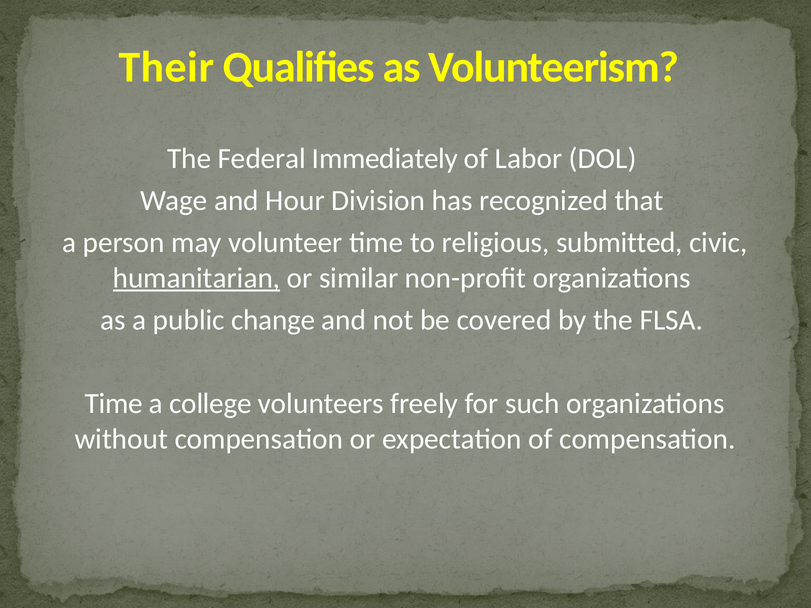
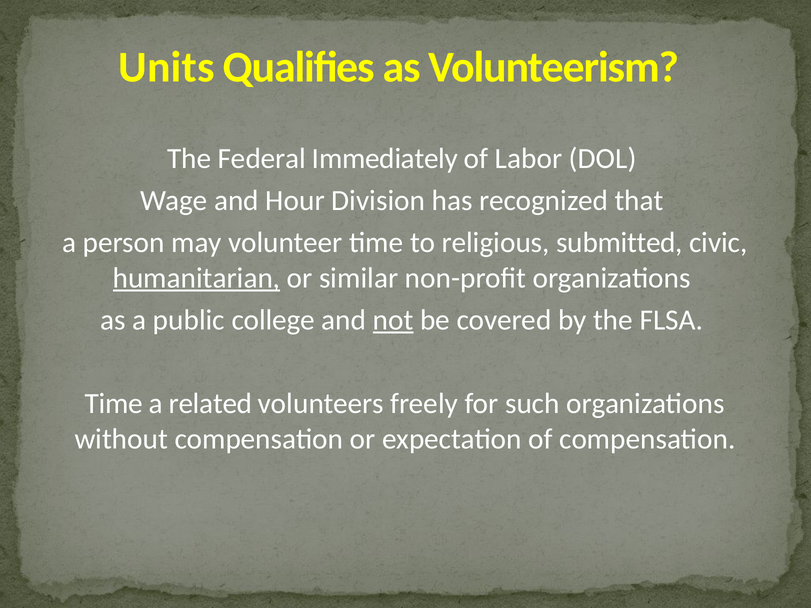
Their: Their -> Units (167, 67)
change: change -> college (273, 320)
not underline: none -> present (393, 320)
college: college -> related (210, 404)
